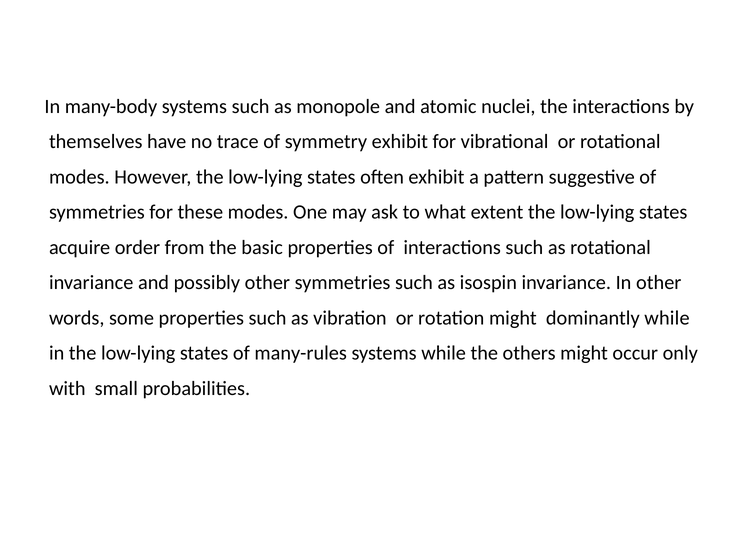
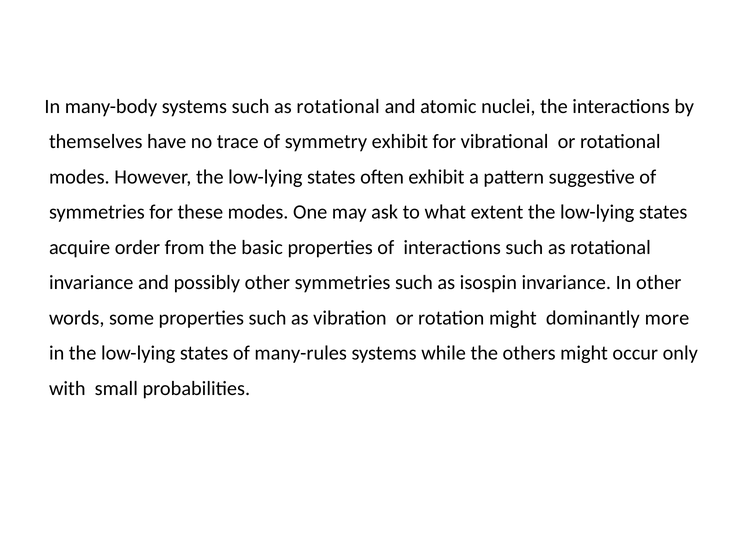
systems such as monopole: monopole -> rotational (338, 107)
dominantly while: while -> more (667, 318)
